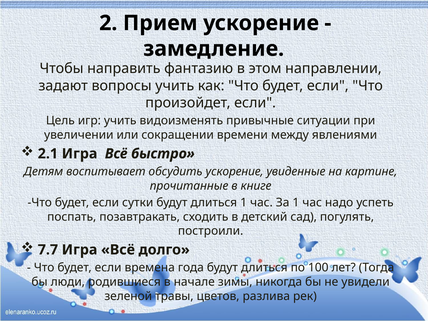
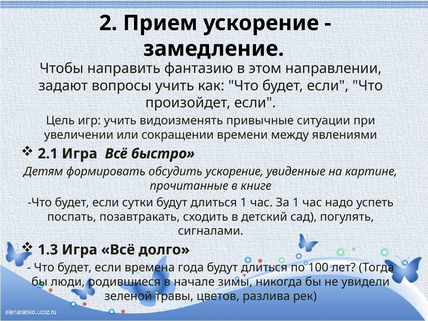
воспитывает: воспитывает -> формировать (106, 172)
построили: построили -> сигналами (211, 231)
7.7: 7.7 -> 1.3 (48, 250)
